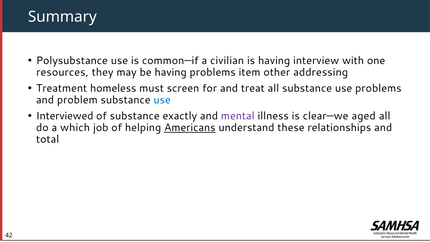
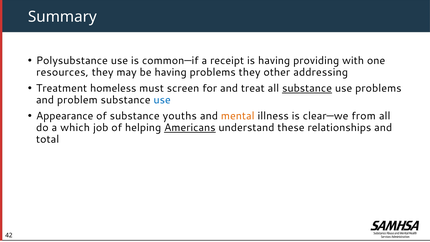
civilian: civilian -> receipt (227, 61)
interview: interview -> providing (316, 61)
problems item: item -> they (250, 72)
substance underline: none -> present (307, 88)
Interviewed: Interviewed -> Appearance (65, 116)
exactly: exactly -> youths (180, 116)
mental colour: purple -> orange (238, 116)
aged: aged -> from (364, 116)
